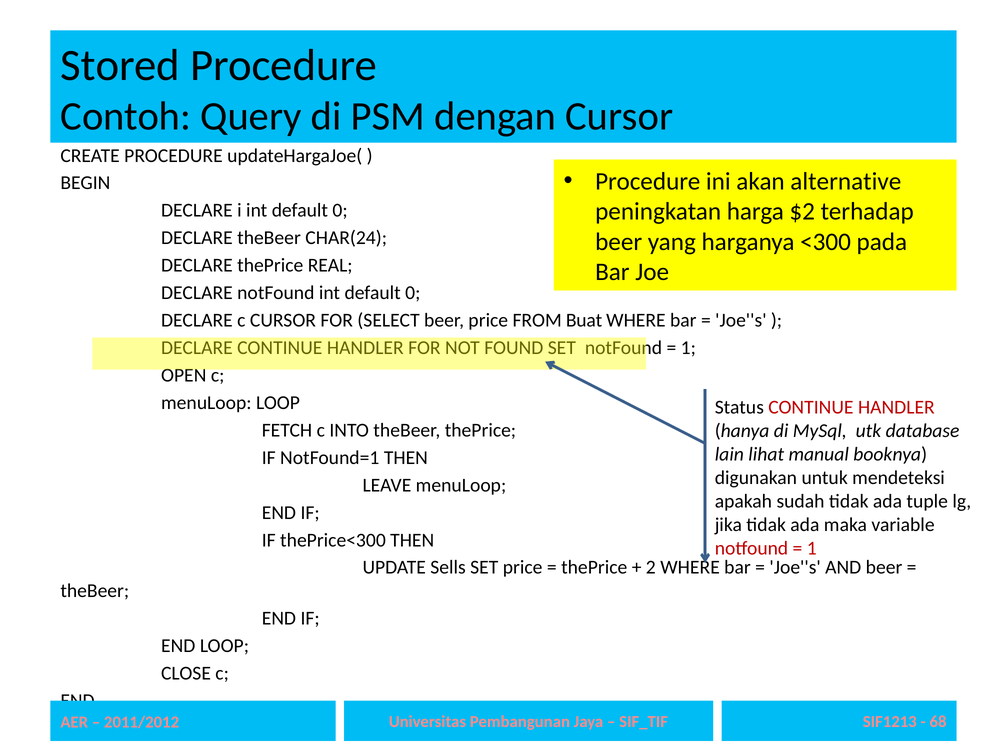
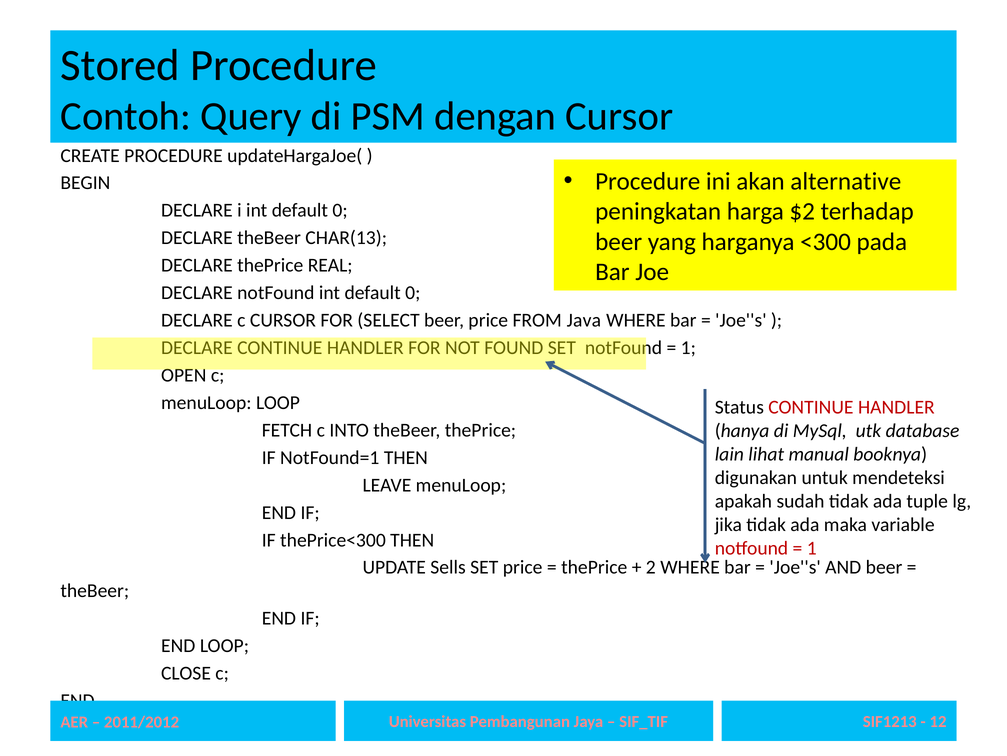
CHAR(24: CHAR(24 -> CHAR(13 (346, 238)
Buat: Buat -> Java (584, 320)
68: 68 -> 12 (938, 721)
